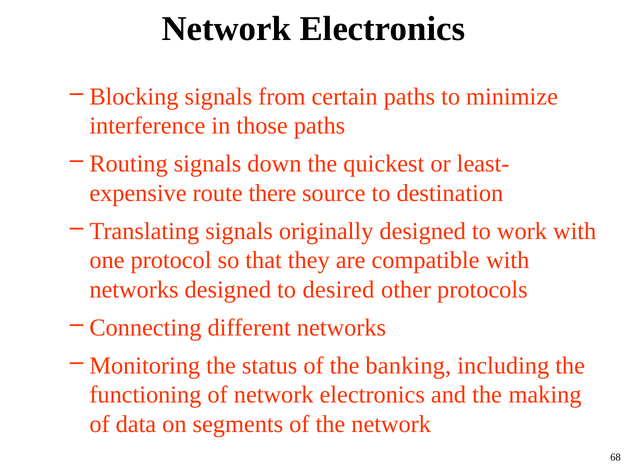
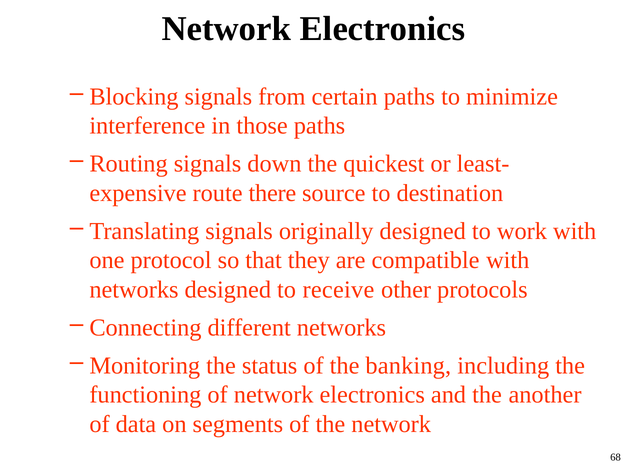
desired: desired -> receive (338, 290)
making: making -> another (545, 395)
